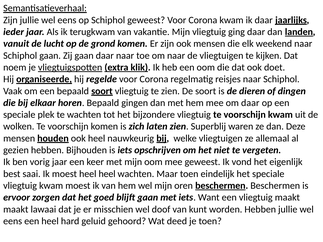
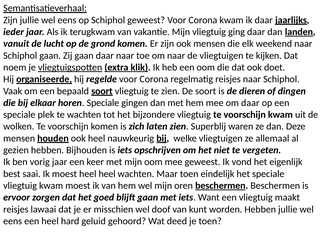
horen Bepaald: Bepaald -> Speciale (103, 103)
maakt: maakt -> reisjes (16, 209)
